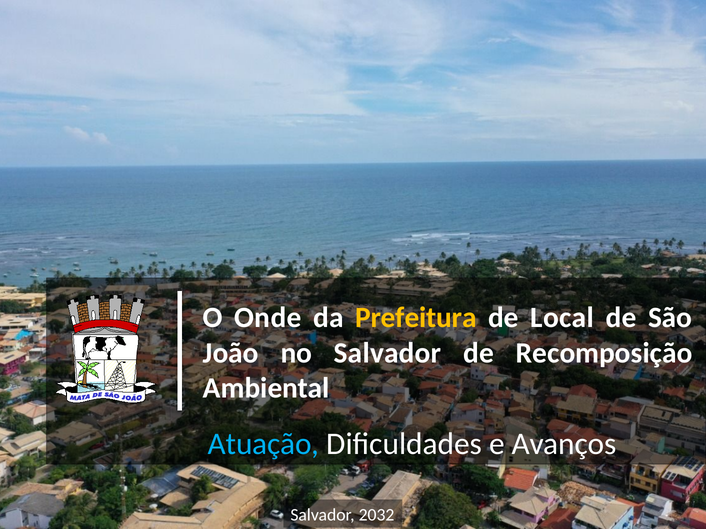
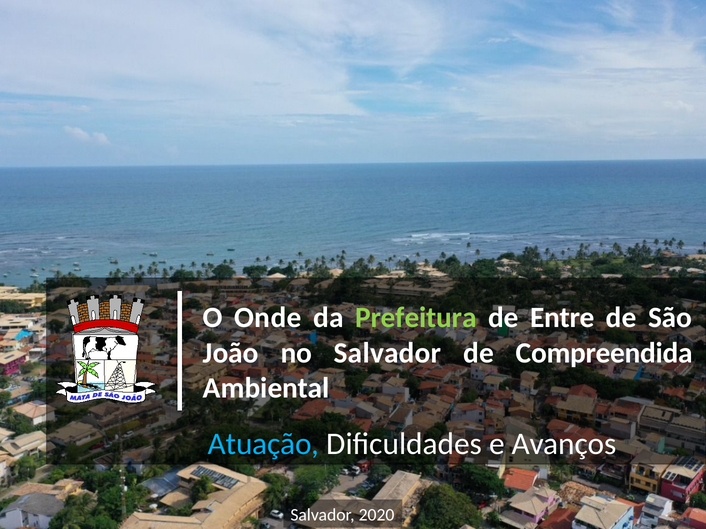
Prefeitura colour: yellow -> light green (416, 318)
Local: Local -> Entre (562, 318)
Recomposição: Recomposição -> Compreendida (604, 353)
2032: 2032 -> 2020 (377, 515)
